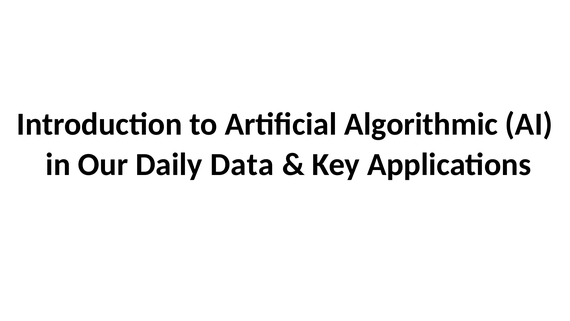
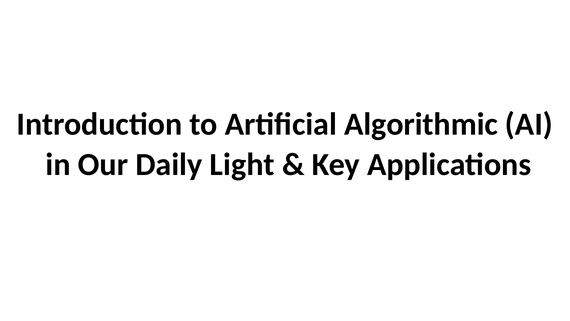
Data: Data -> Light (242, 165)
